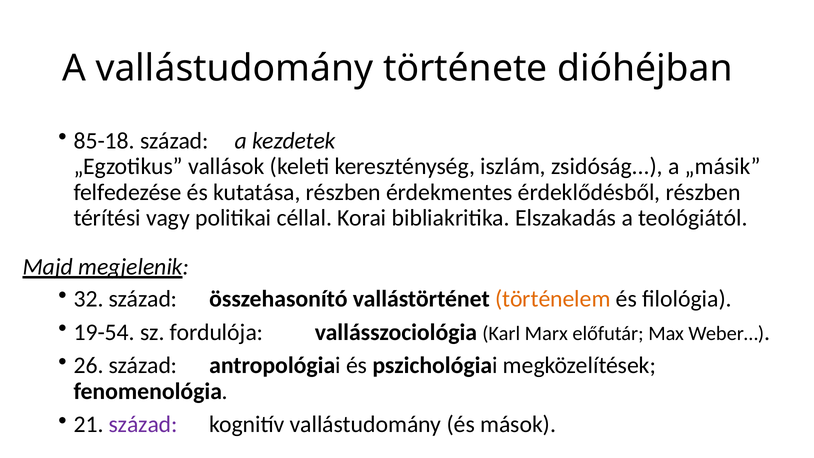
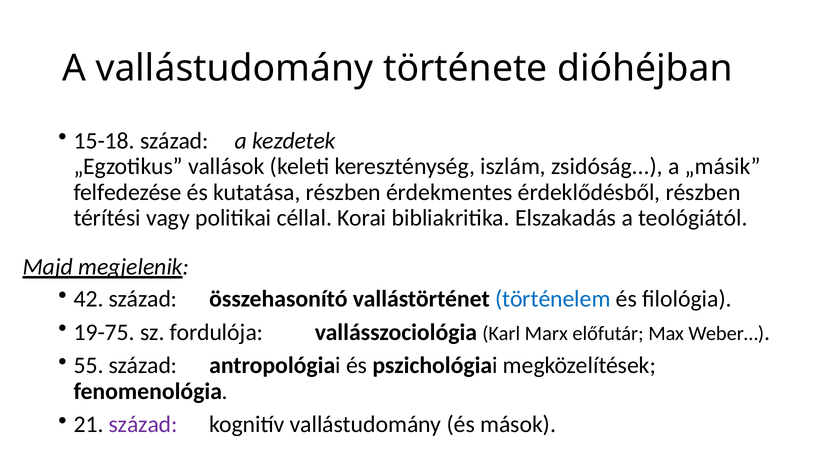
85-18: 85-18 -> 15-18 (104, 141)
32: 32 -> 42 (89, 299)
történelem colour: orange -> blue (553, 299)
19-54: 19-54 -> 19-75 (104, 332)
26: 26 -> 55 (89, 365)
